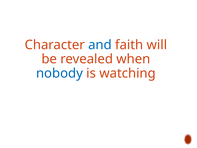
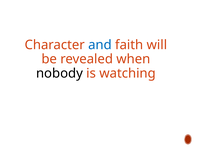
nobody colour: blue -> black (59, 73)
